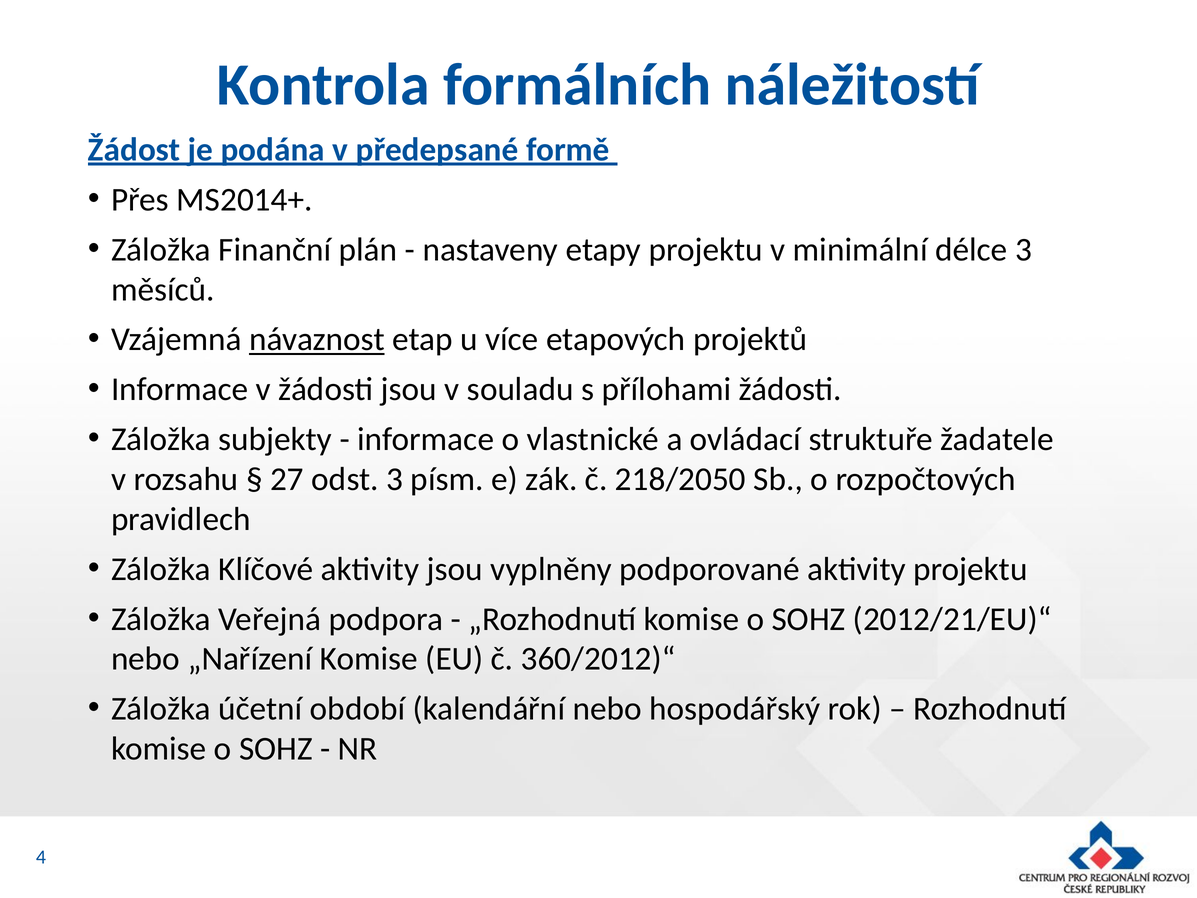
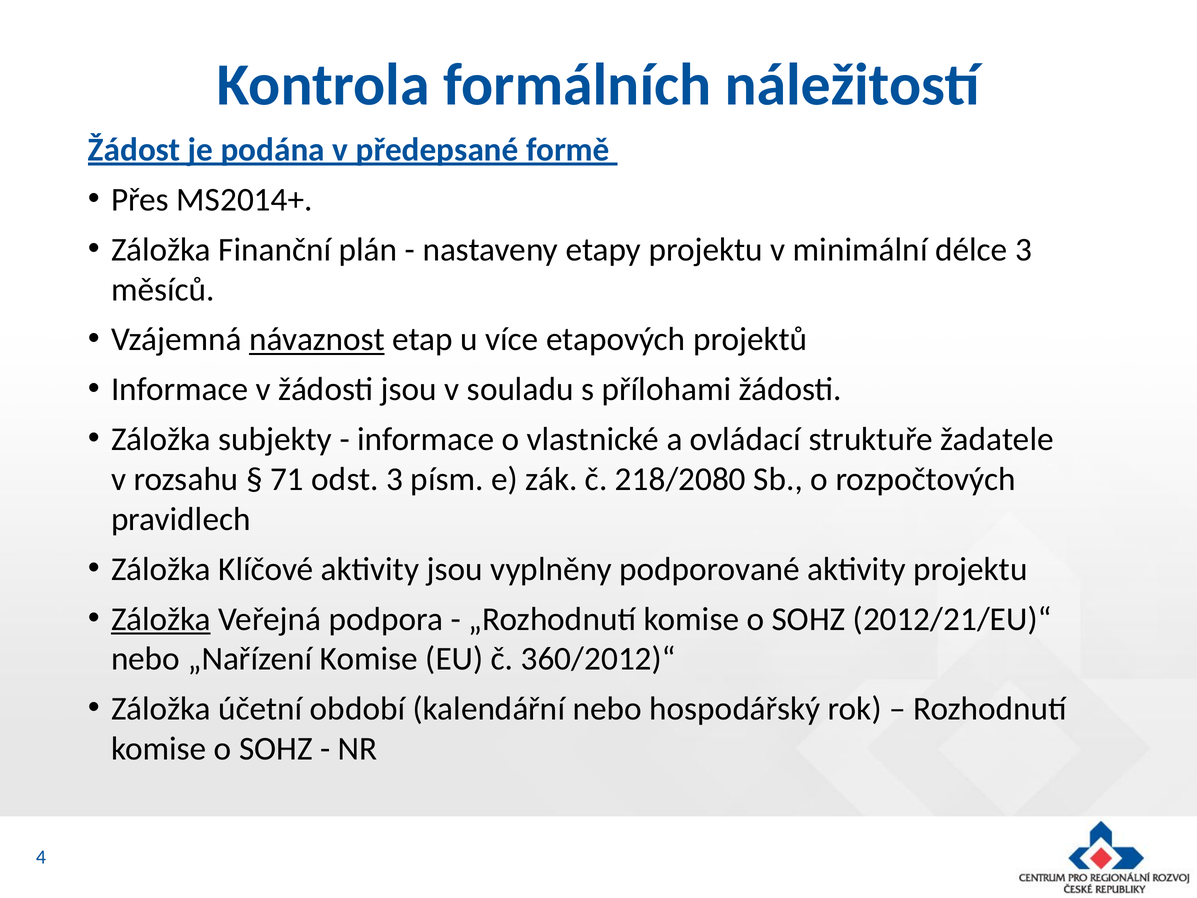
27: 27 -> 71 (287, 479)
218/2050: 218/2050 -> 218/2080 (680, 479)
Záložka underline: none -> present (161, 619)
